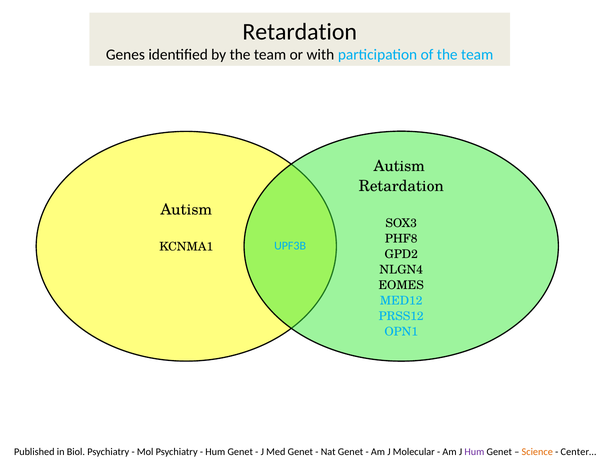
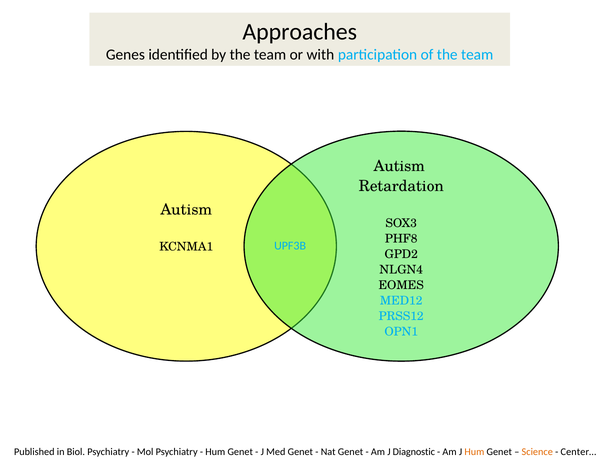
Retardation: Retardation -> Approaches (300, 32)
Molecular: Molecular -> Diagnostic (414, 452)
Hum colour: purple -> orange (474, 452)
